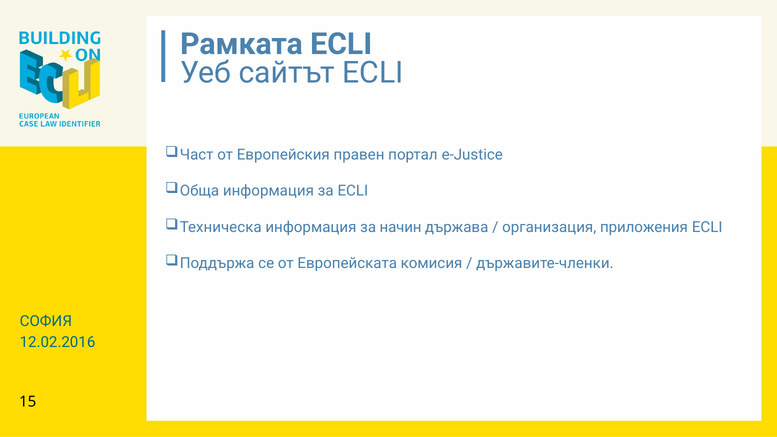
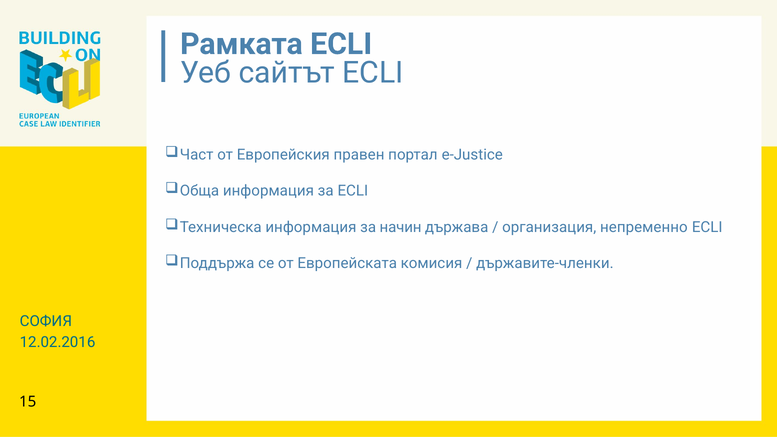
приложения: приложения -> непременно (644, 227)
